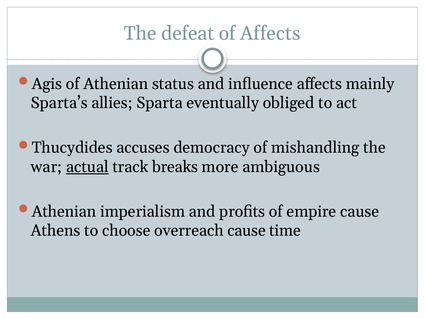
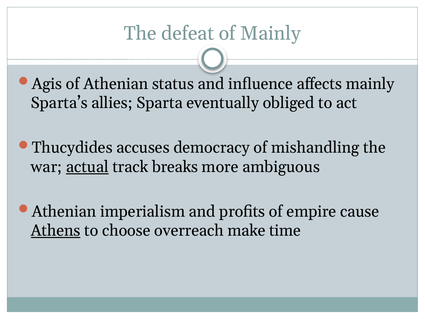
of Affects: Affects -> Mainly (271, 33)
Athens underline: none -> present (56, 231)
overreach cause: cause -> make (247, 231)
